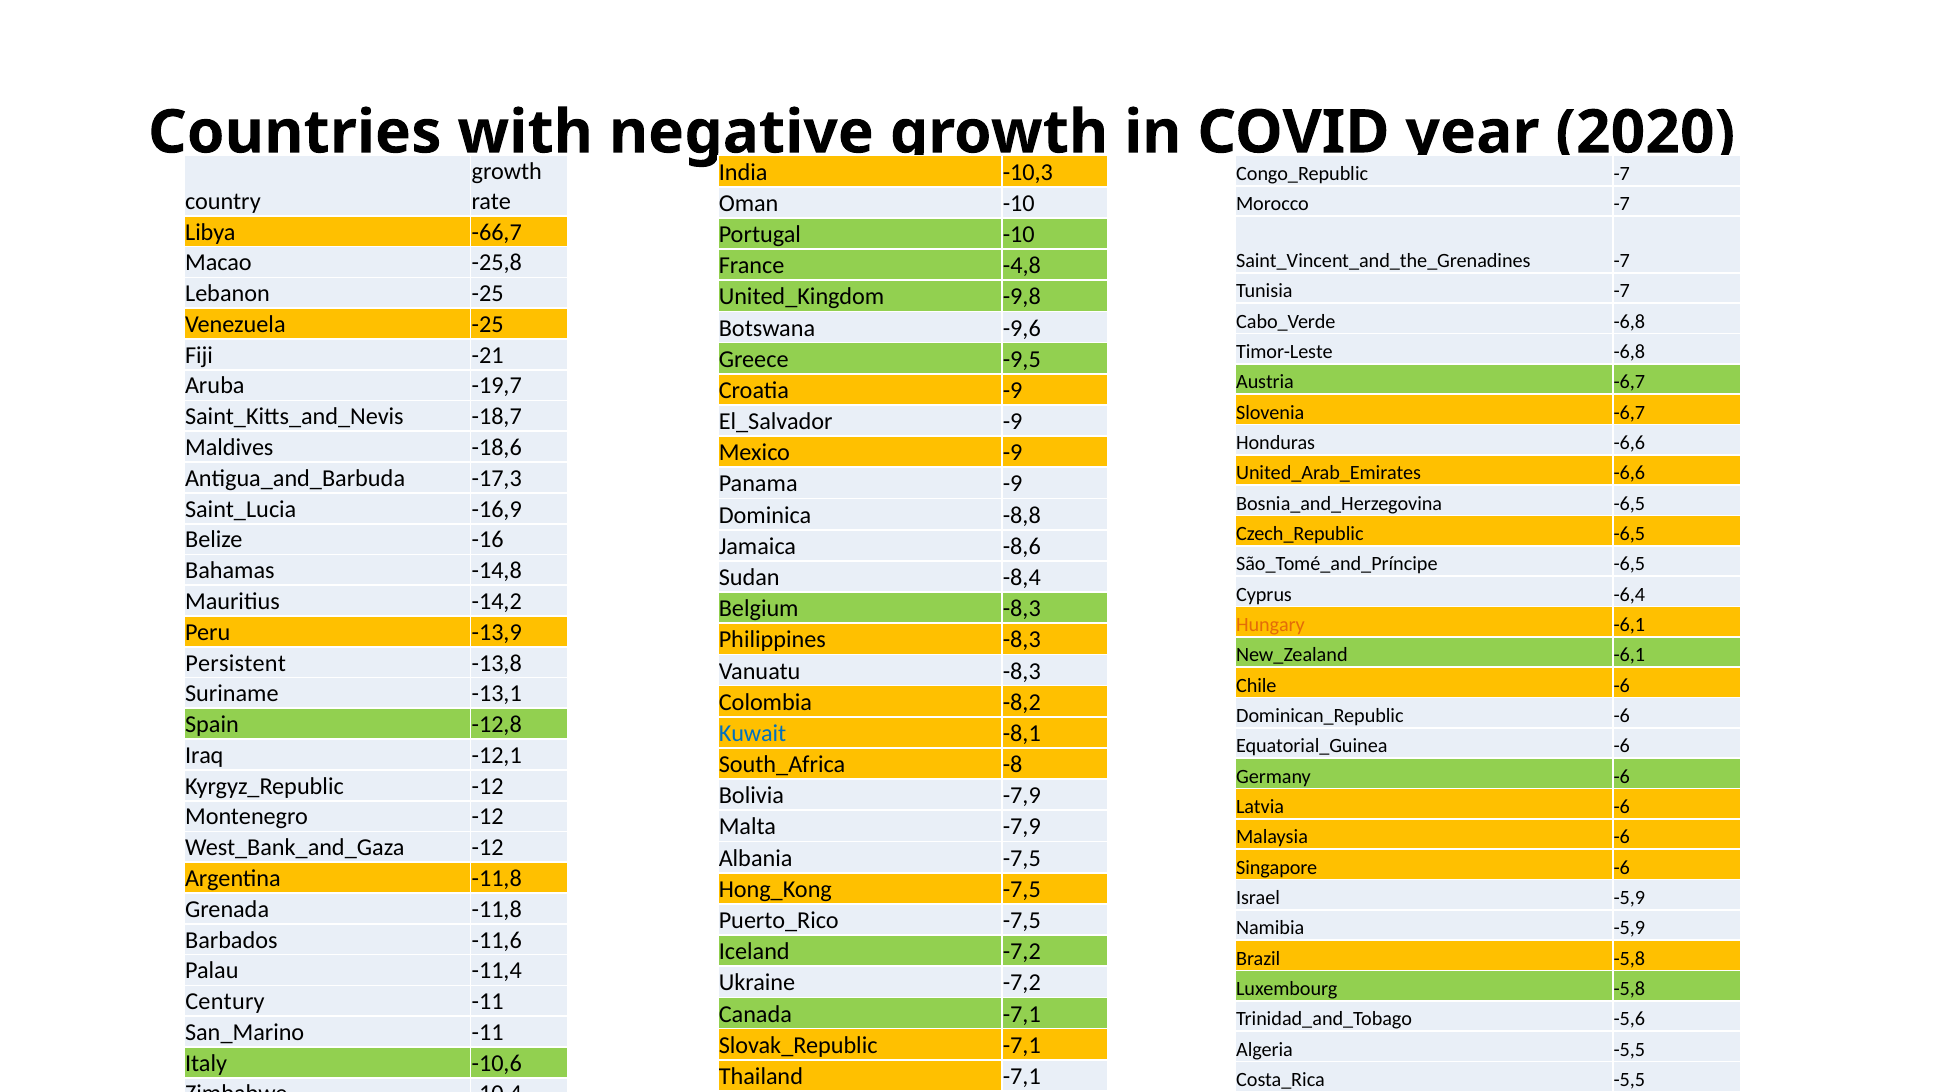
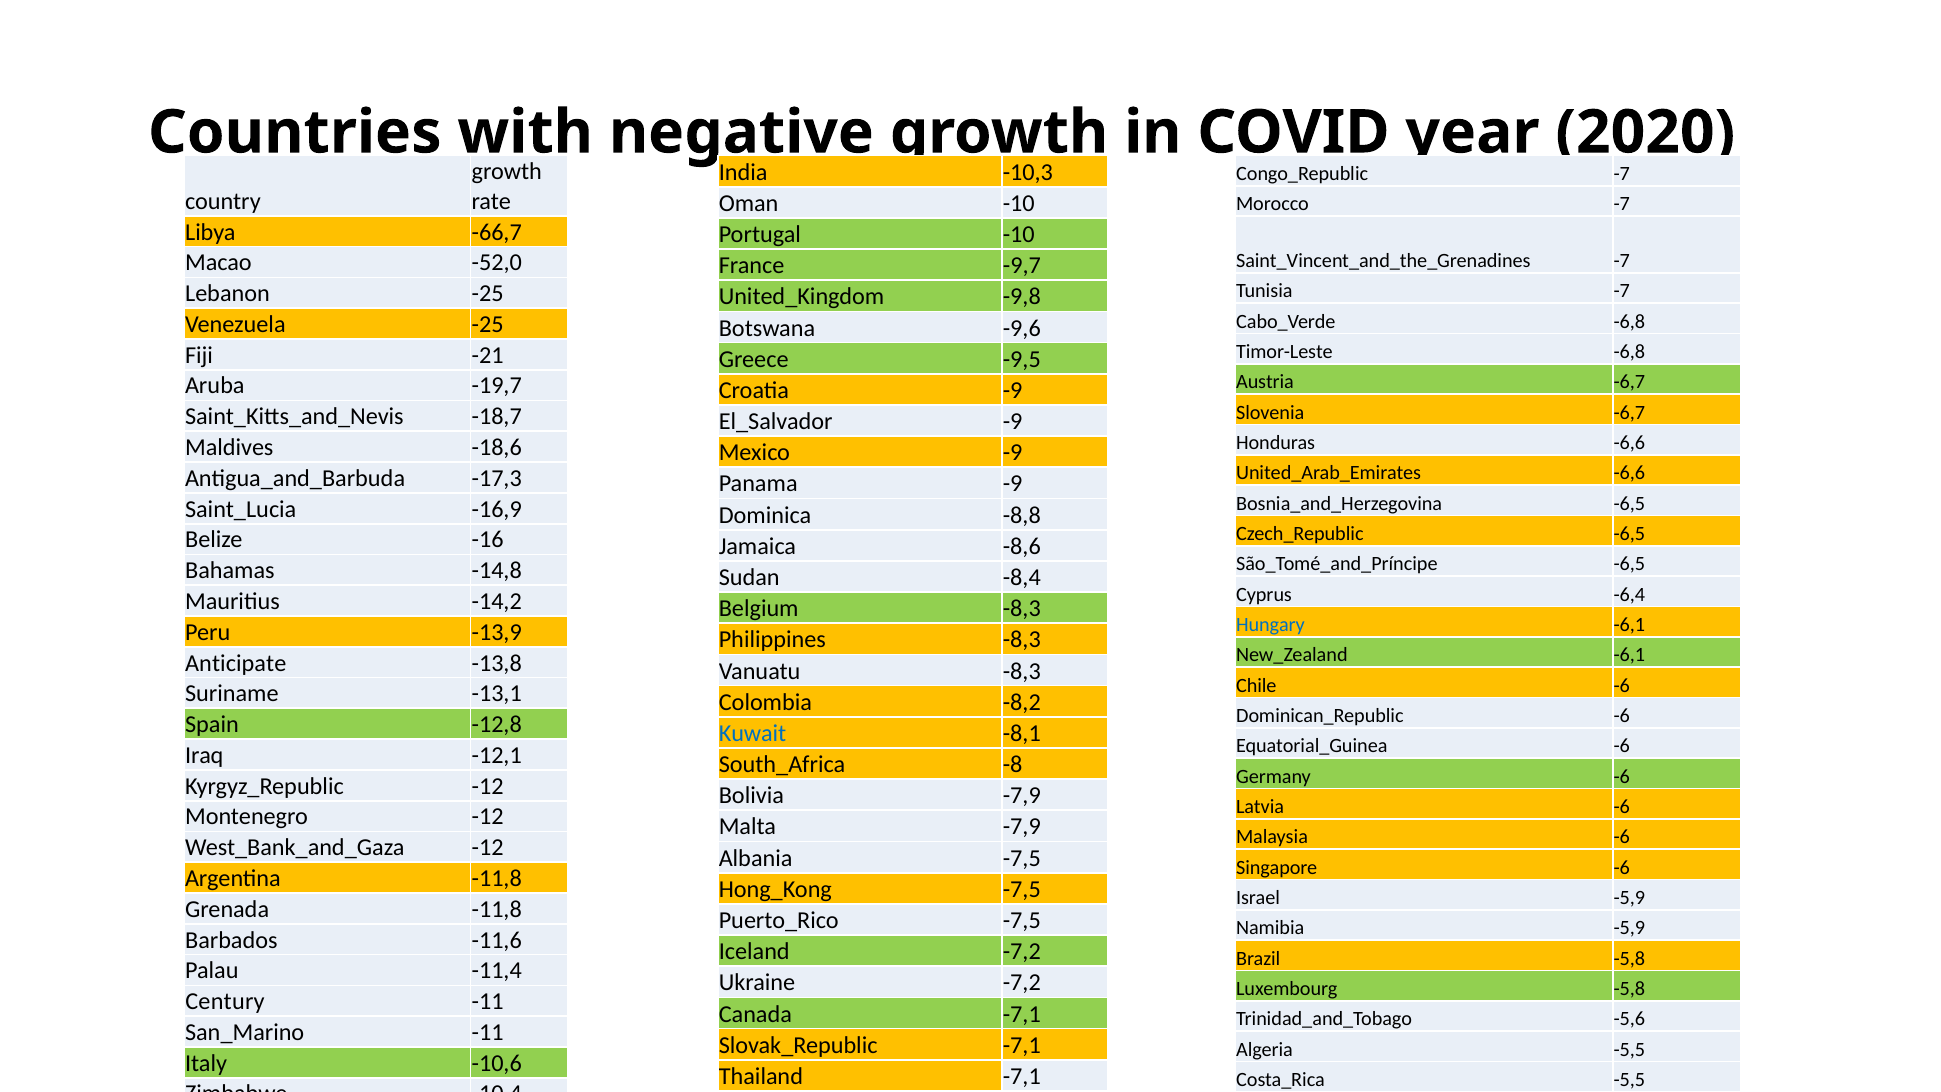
-25,8: -25,8 -> -52,0 (497, 263)
-4,8: -4,8 -> -9,7 (1022, 266)
Hungary colour: orange -> blue (1271, 625)
Persistent: Persistent -> Anticipate (236, 663)
